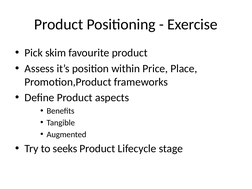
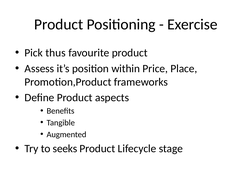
skim: skim -> thus (56, 53)
